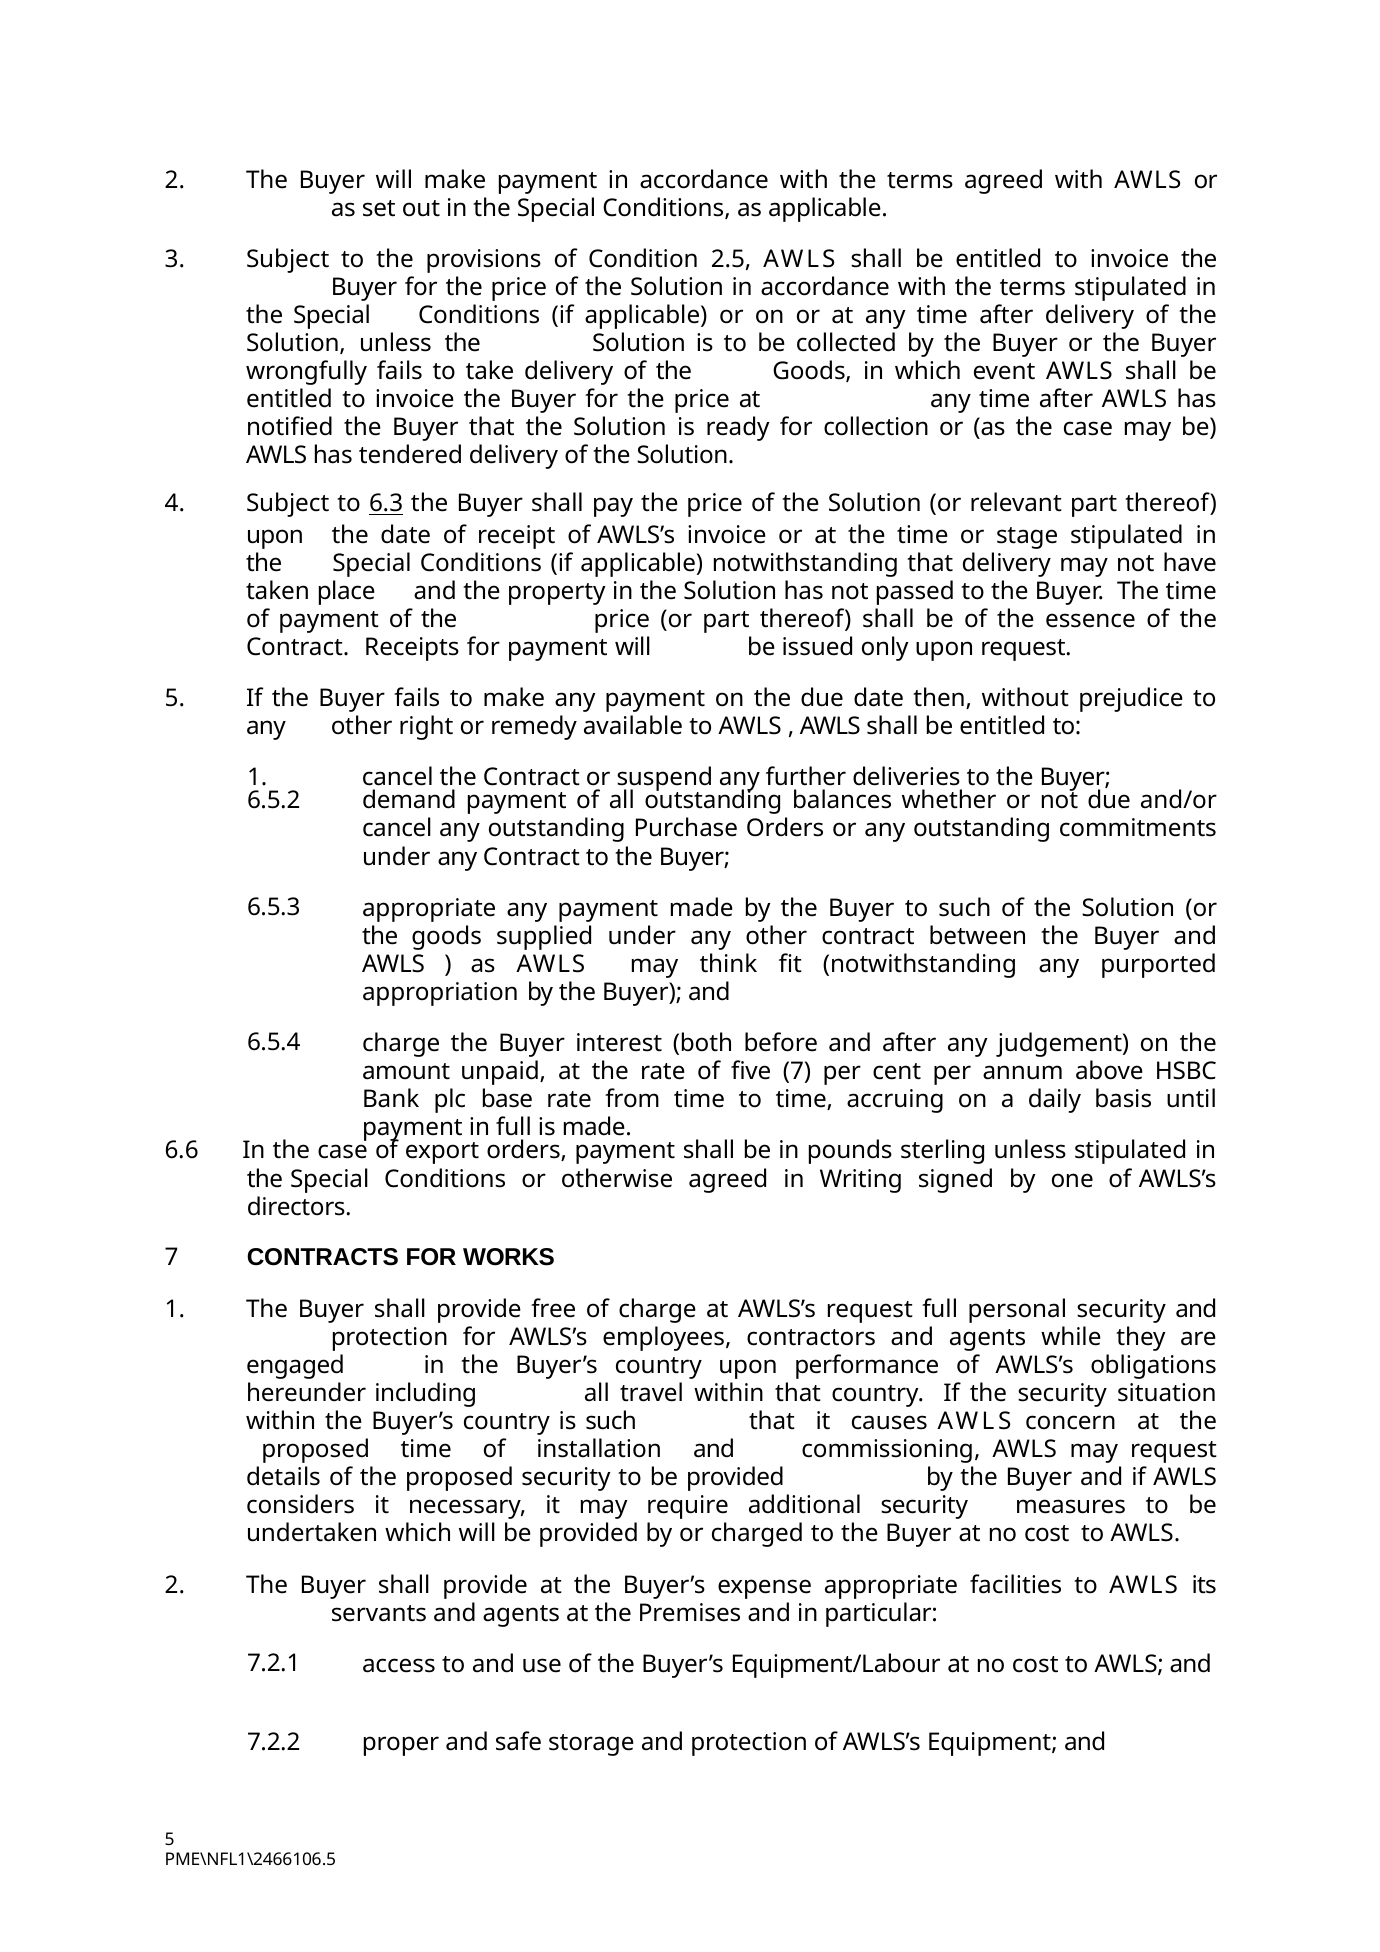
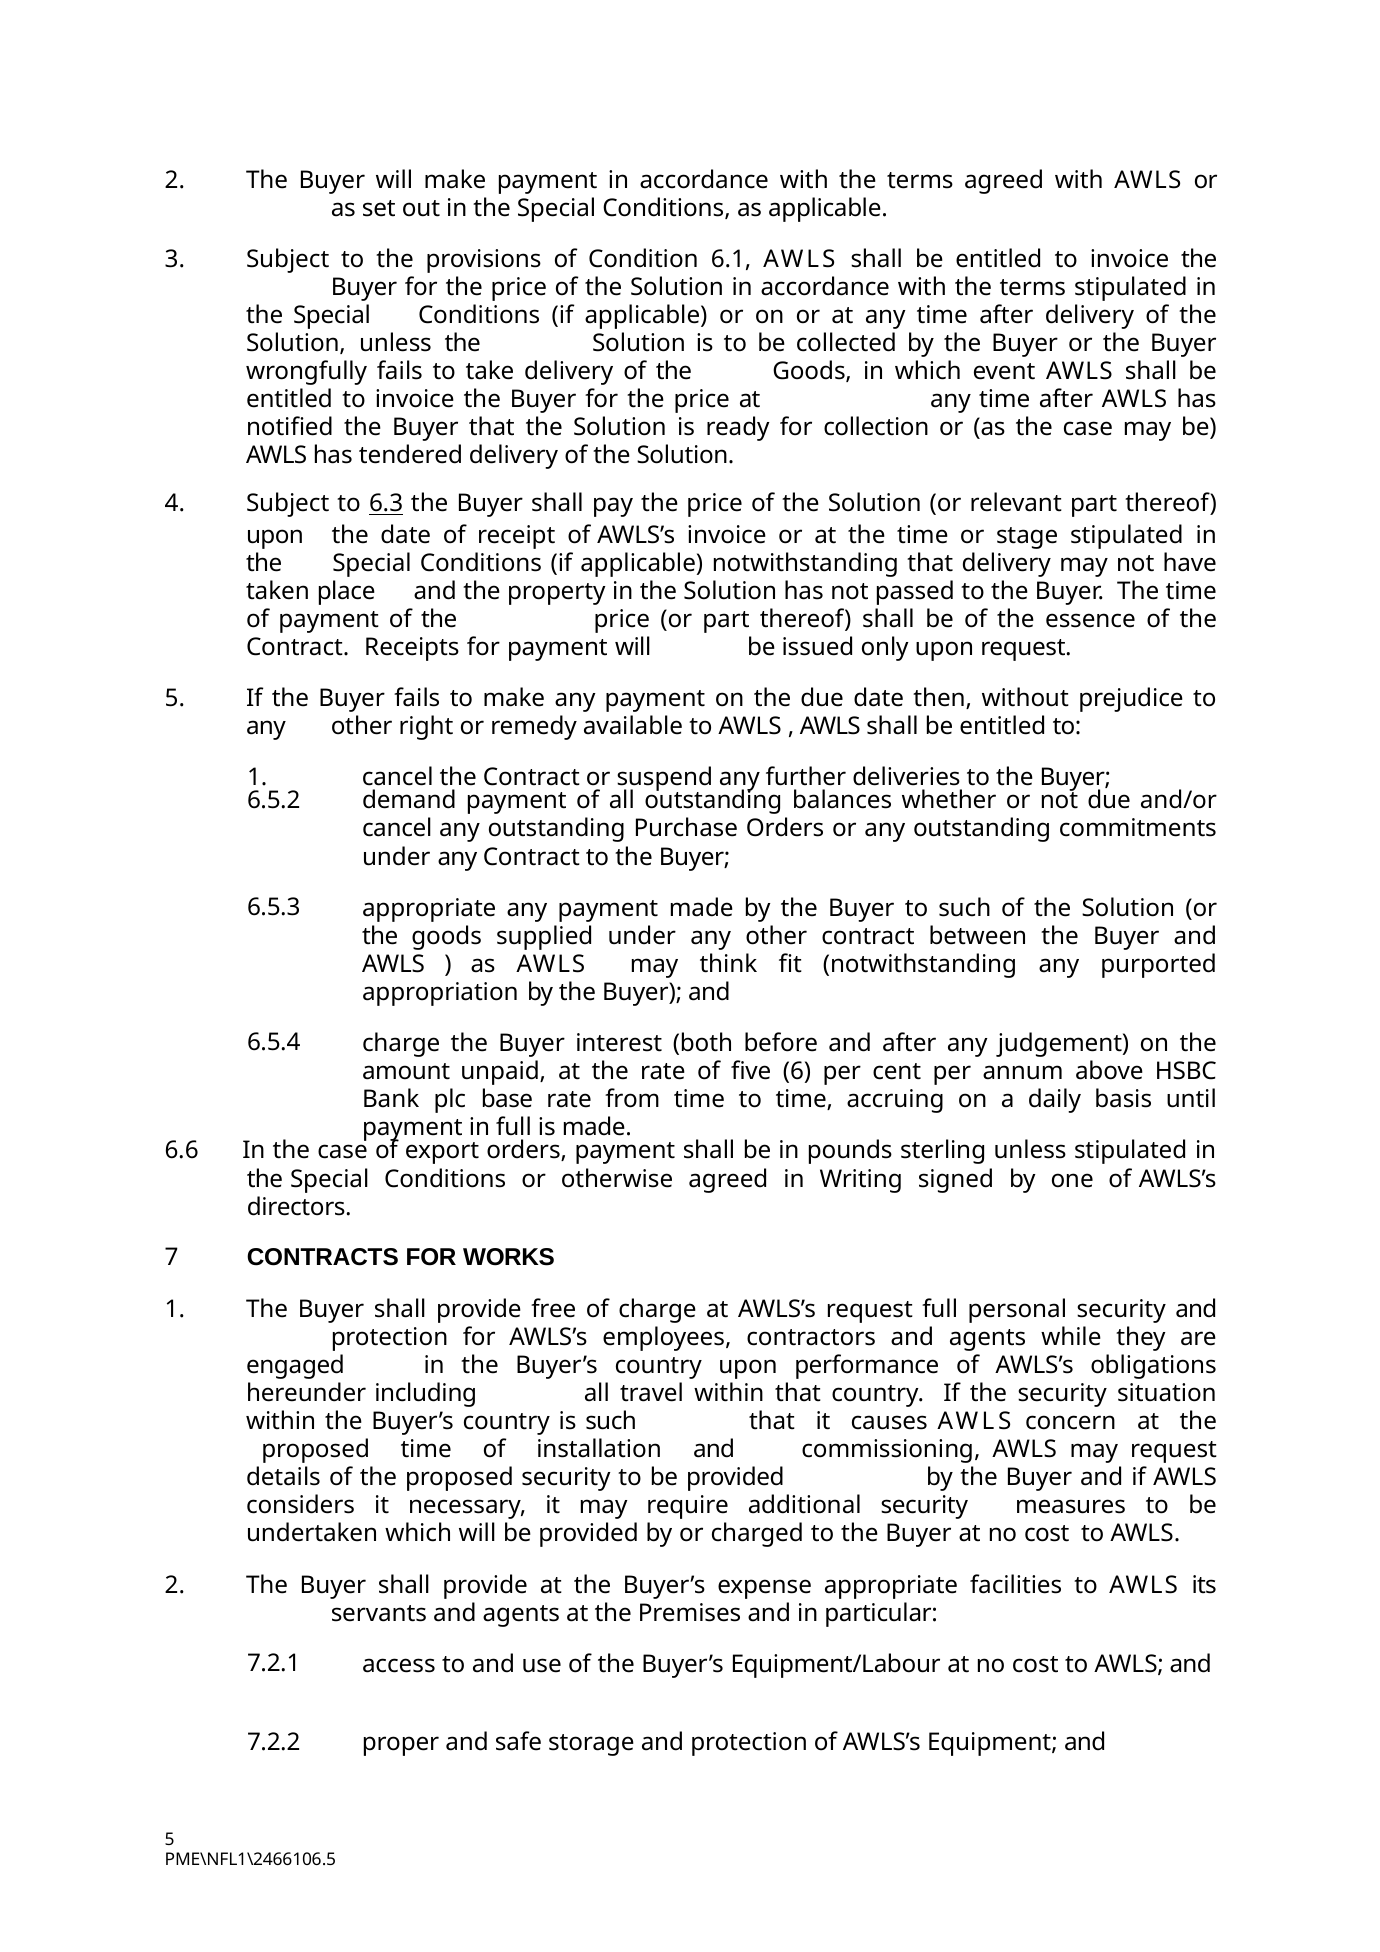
2.5: 2.5 -> 6.1 (731, 259)
five 7: 7 -> 6 (797, 1072)
